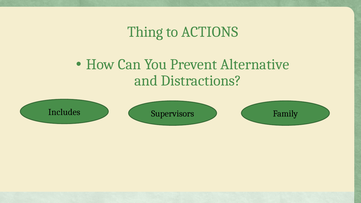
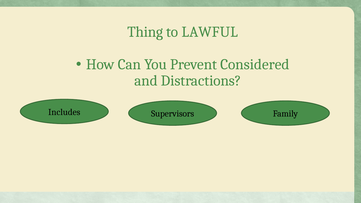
ACTIONS: ACTIONS -> LAWFUL (210, 32)
Alternative: Alternative -> Considered (255, 64)
